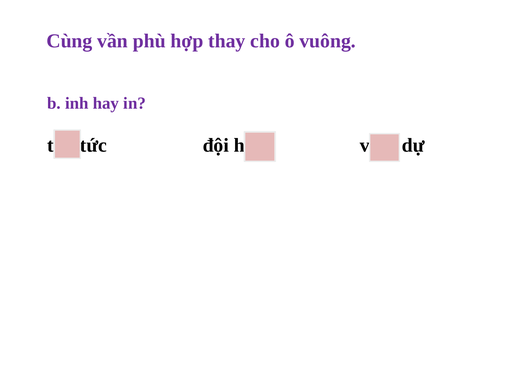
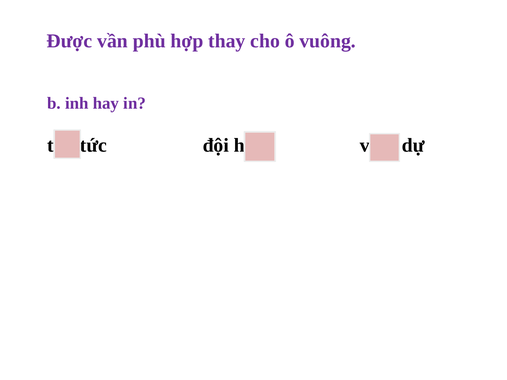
Cùng: Cùng -> Được (69, 41)
